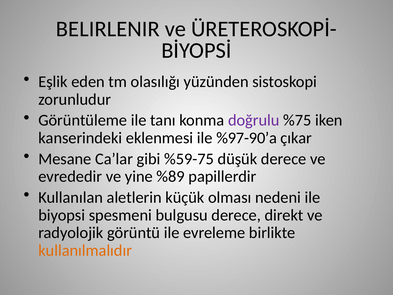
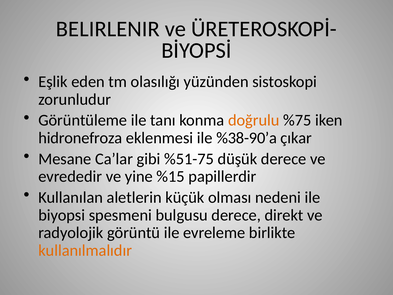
doğrulu colour: purple -> orange (254, 120)
kanserindeki: kanserindeki -> hidronefroza (80, 138)
%97-90’a: %97-90’a -> %38-90’a (247, 138)
%59-75: %59-75 -> %51-75 (189, 159)
%89: %89 -> %15 (171, 176)
